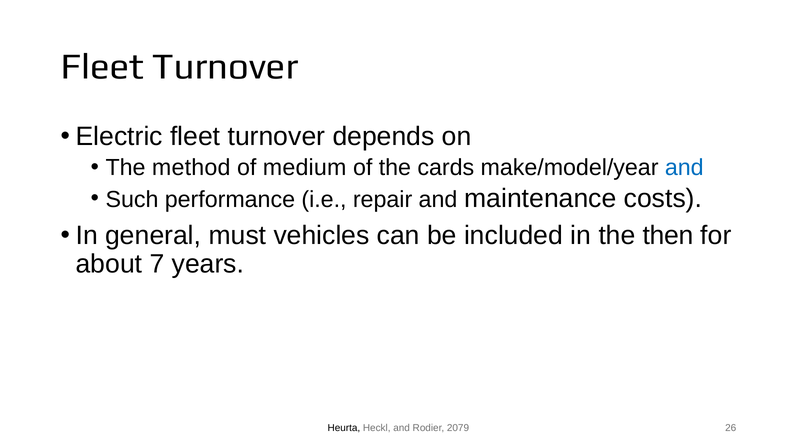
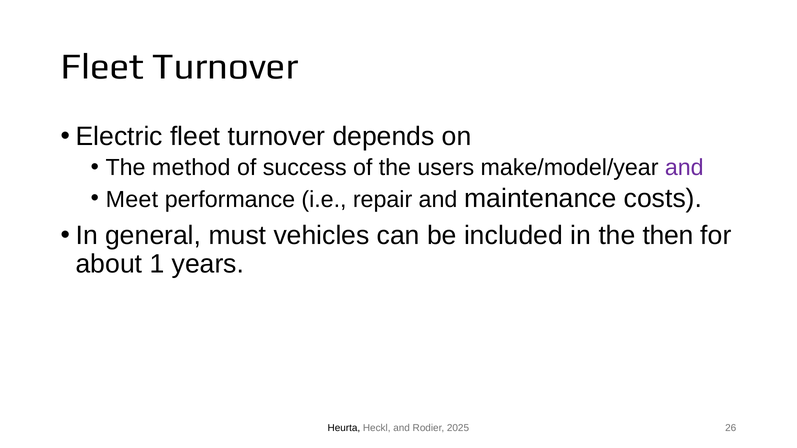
medium: medium -> success (305, 168)
cards: cards -> users (446, 168)
and colour: blue -> purple (684, 168)
Such: Such -> Meet (132, 200)
7: 7 -> 1 (157, 264)
2079: 2079 -> 2025 (458, 428)
